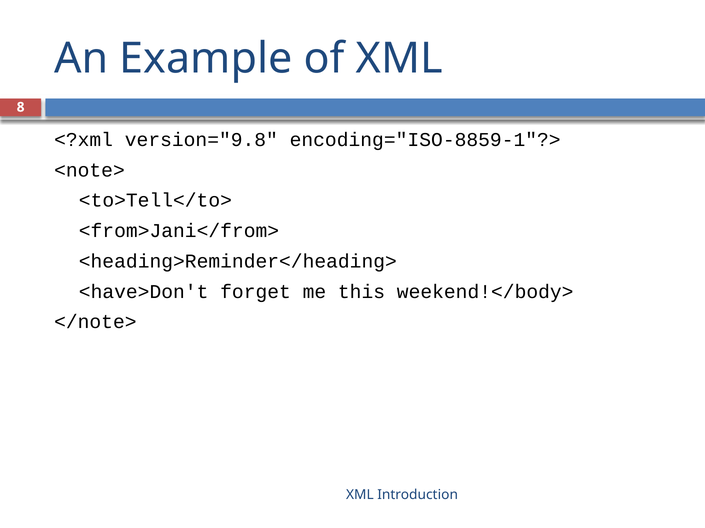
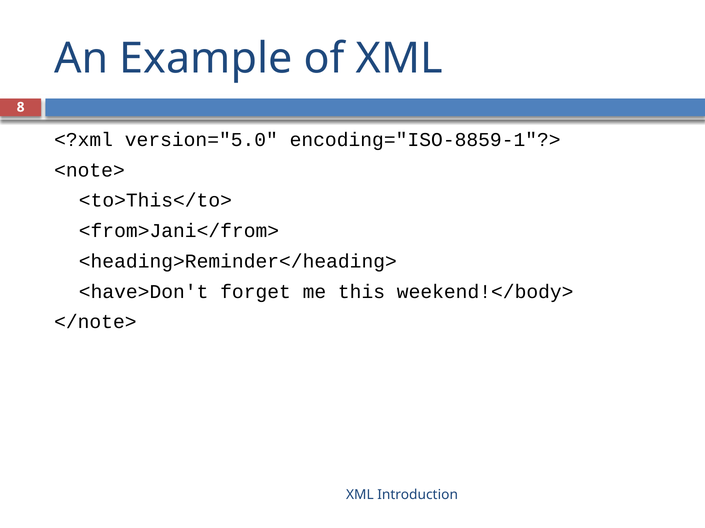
version="9.8: version="9.8 -> version="5.0 (201, 140)
<to>Tell</to>: <to>Tell</to> -> <to>This</to> (155, 201)
